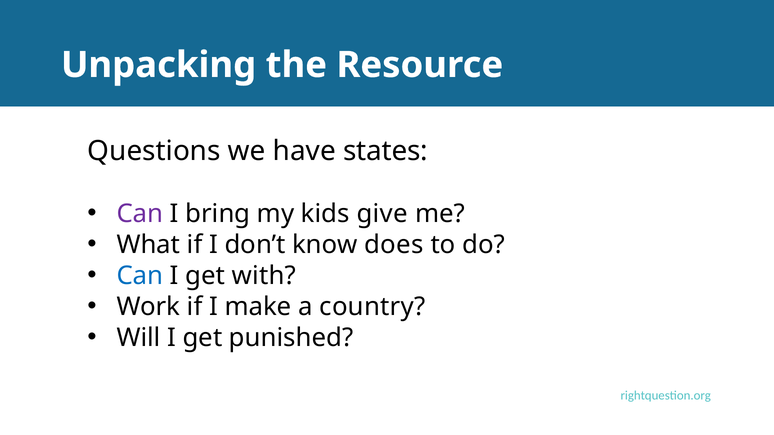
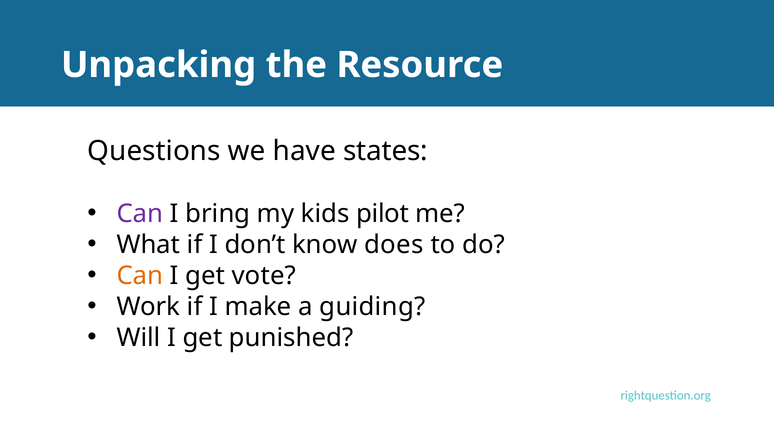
give: give -> pilot (383, 214)
Can colour: blue -> orange (140, 276)
with: with -> vote (264, 276)
country: country -> guiding (372, 307)
